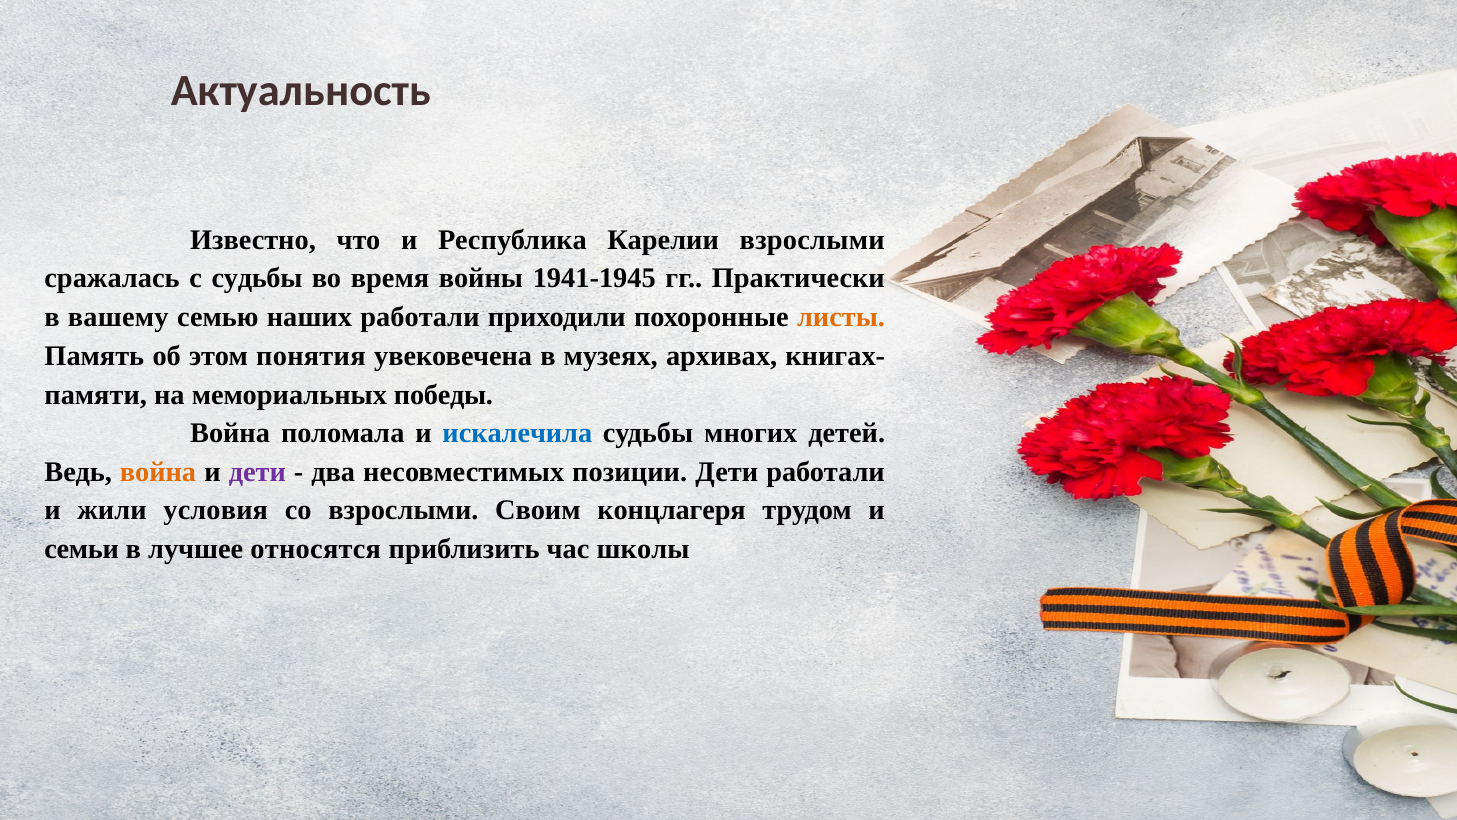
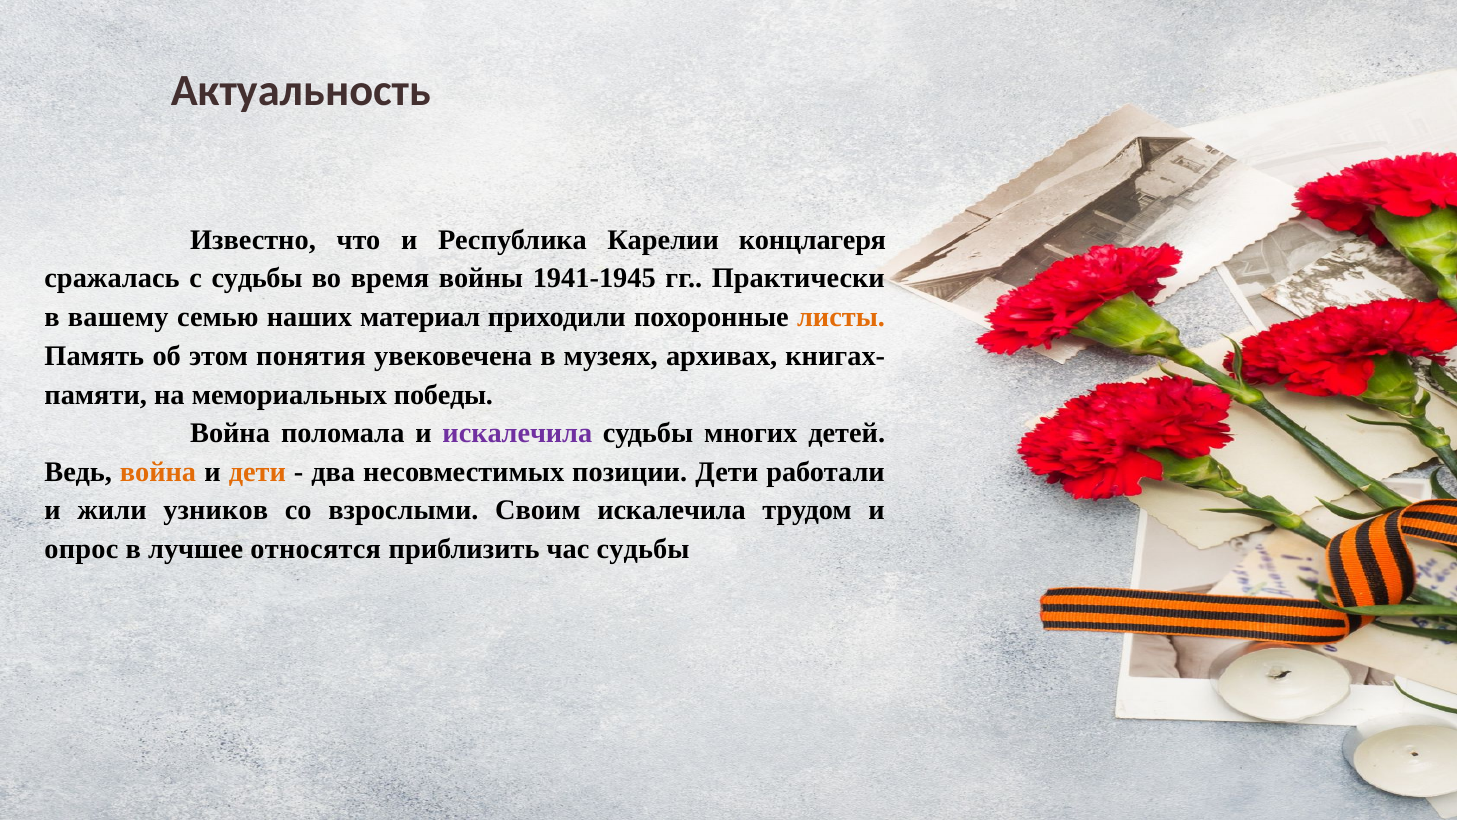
Карелии взрослыми: взрослыми -> концлагеря (812, 240)
наших работали: работали -> материал (420, 317)
искалечила colour: blue -> purple (517, 433)
дети colour: purple -> orange (257, 472)
условия: условия -> узников (216, 510)
Своим концлагеря: концлагеря -> искалечила (672, 510)
семьи: семьи -> опрос (81, 548)
час школы: школы -> судьбы (643, 548)
